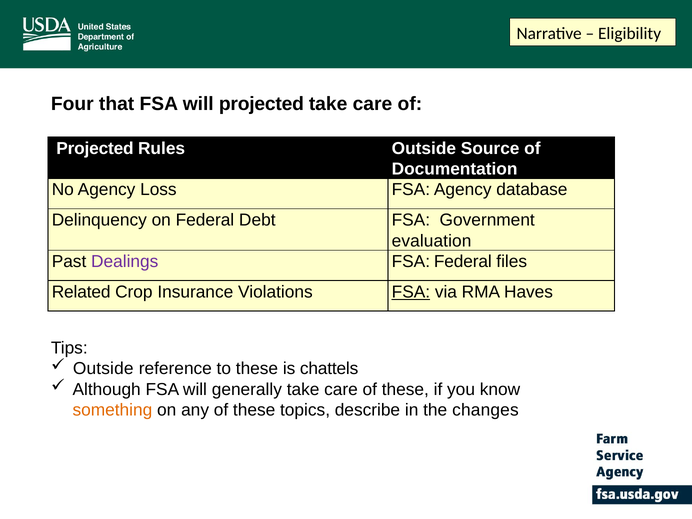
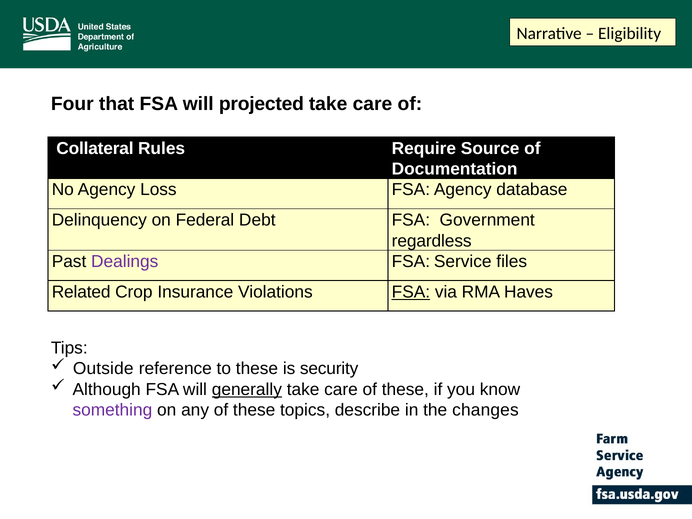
Projected: Projected -> Collateral (95, 148)
Rules Outside: Outside -> Require (424, 148)
evaluation: evaluation -> regardless (432, 241)
FSA Federal: Federal -> Service (463, 262)
chattels: chattels -> security (329, 369)
generally underline: none -> present (247, 389)
something colour: orange -> purple (112, 410)
